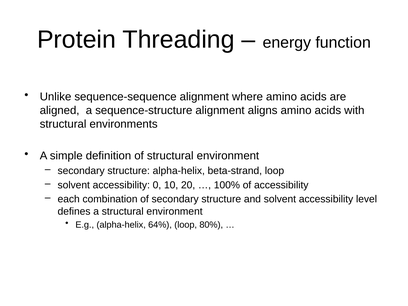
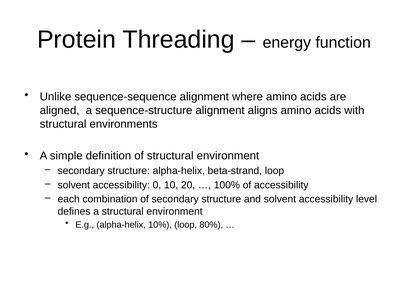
64%: 64% -> 10% (160, 225)
